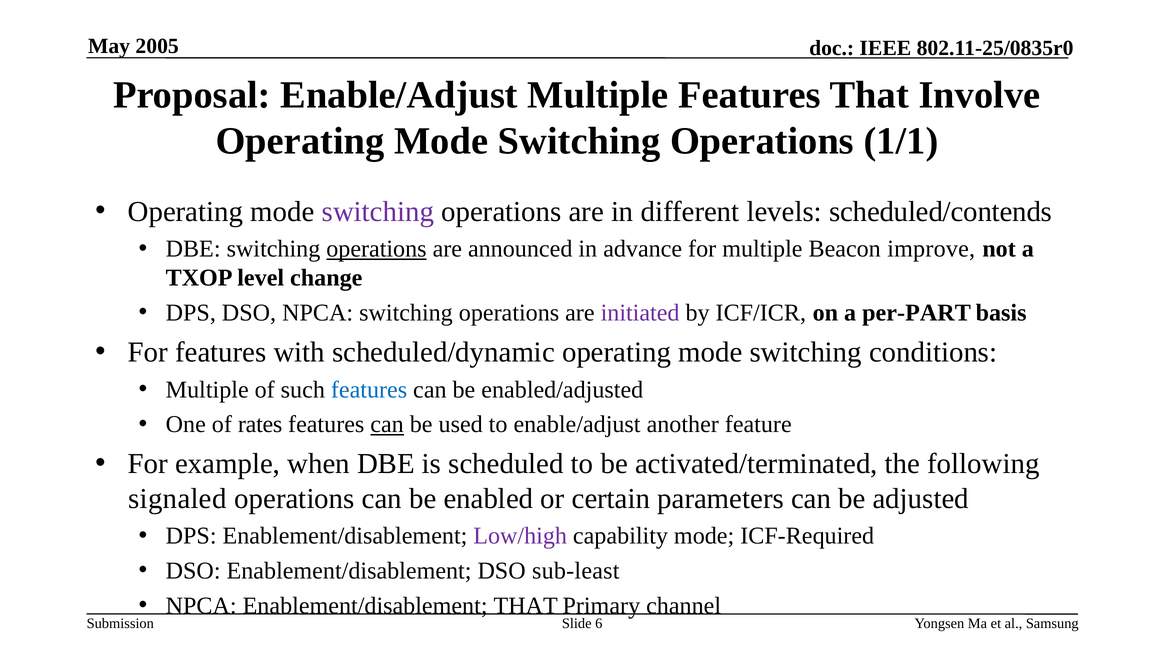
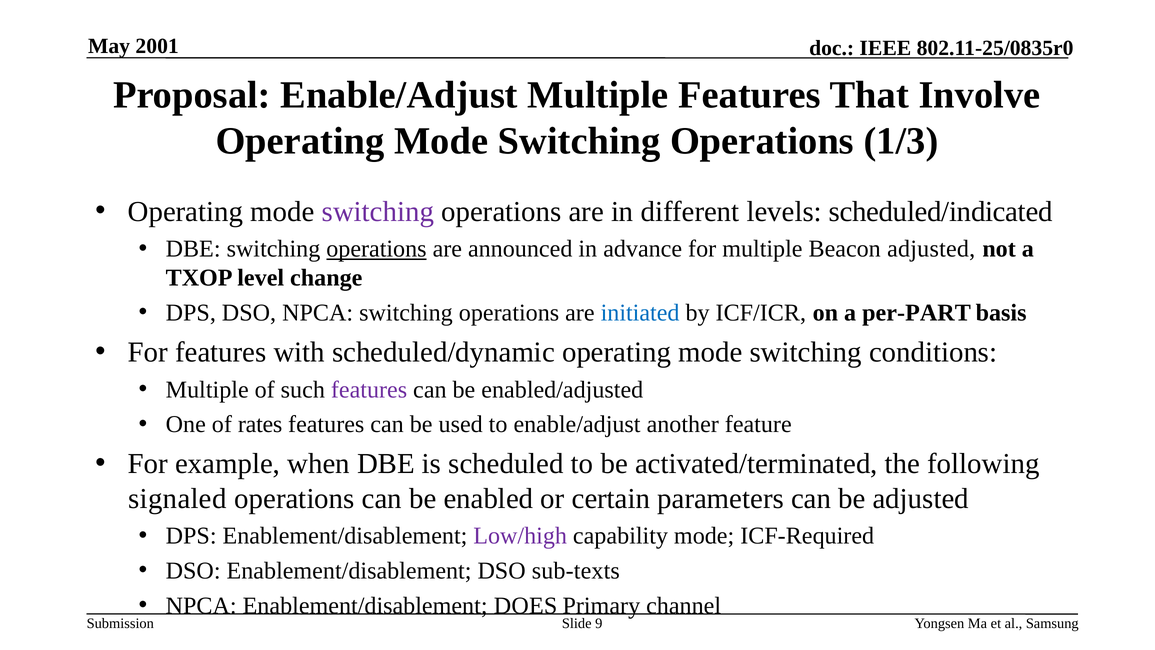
2005: 2005 -> 2001 (157, 46)
1/1: 1/1 -> 1/3 (901, 141)
scheduled/contends: scheduled/contends -> scheduled/indicated (941, 211)
Beacon improve: improve -> adjusted (931, 249)
initiated colour: purple -> blue (640, 313)
features colour: blue -> purple (369, 389)
can underline: present -> none (387, 424)
sub-least: sub-least -> sub-texts (576, 571)
Enablement/disablement THAT: THAT -> DOES (526, 605)
6: 6 -> 9 (599, 623)
